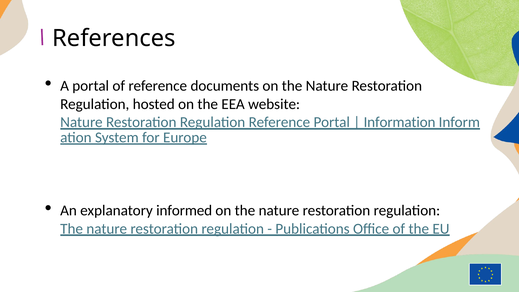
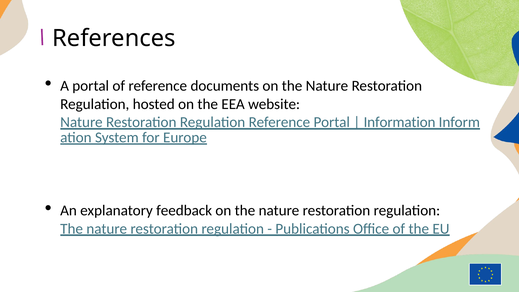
informed: informed -> feedback (184, 210)
